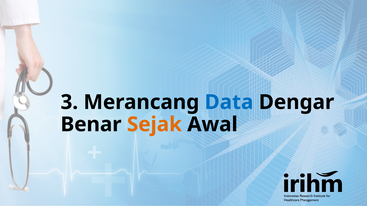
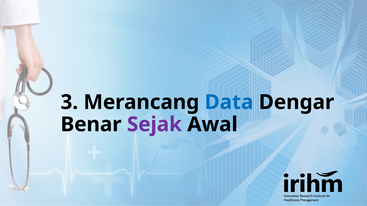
Sejak colour: orange -> purple (154, 125)
